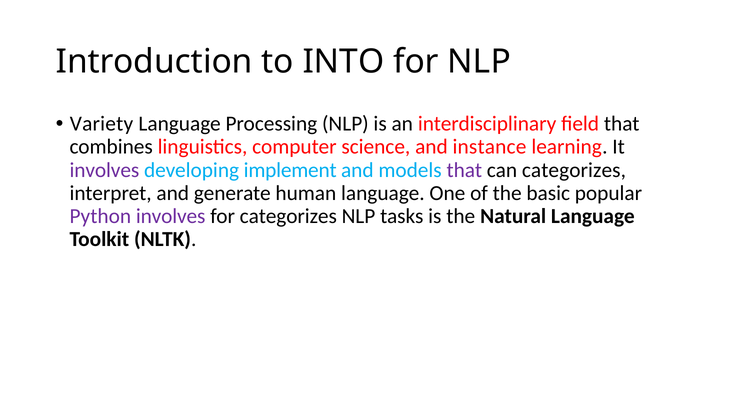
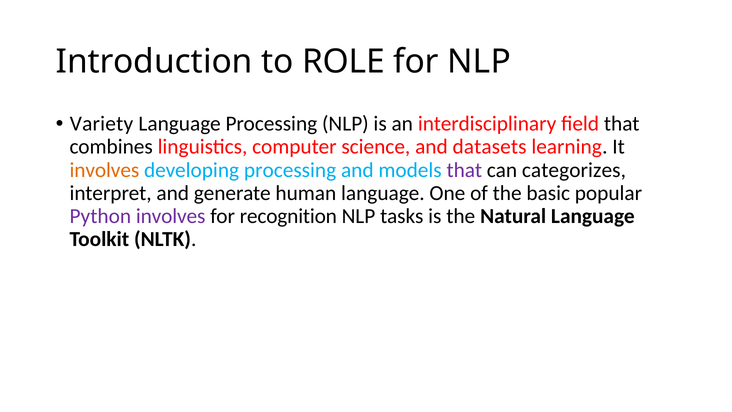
INTO: INTO -> ROLE (344, 61)
instance: instance -> datasets (490, 147)
involves colour: purple -> orange (104, 170)
developing implement: implement -> processing (290, 170)
for categorizes: categorizes -> recognition (288, 216)
